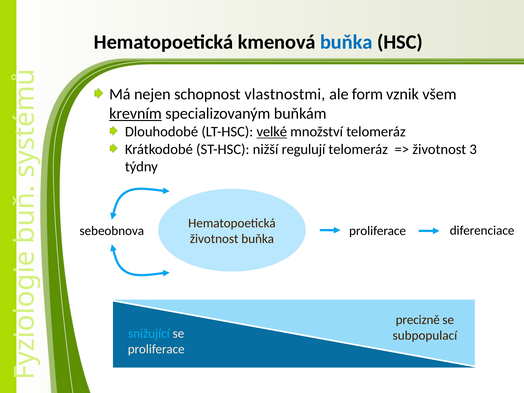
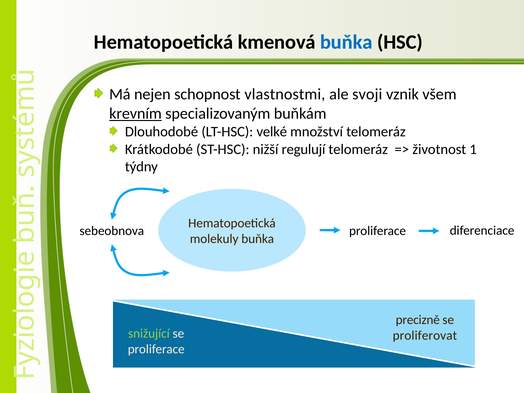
form: form -> svoji (367, 94)
velké underline: present -> none (272, 132)
3: 3 -> 1 (473, 149)
životnost: životnost -> molekuly (214, 239)
snižující colour: light blue -> light green (149, 333)
subpopulací: subpopulací -> proliferovat (425, 336)
